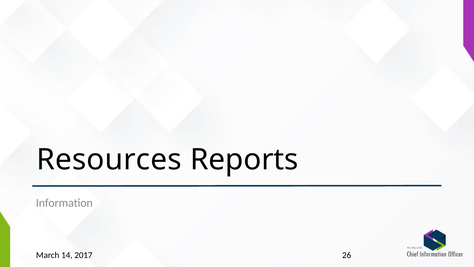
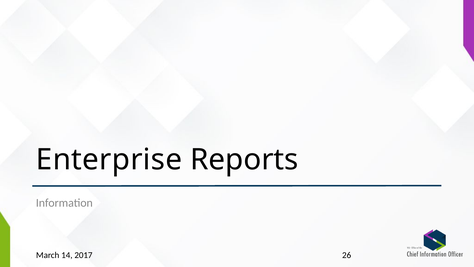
Resources: Resources -> Enterprise (109, 159)
